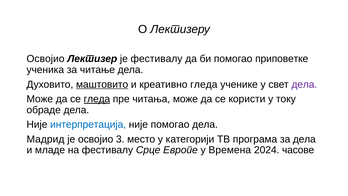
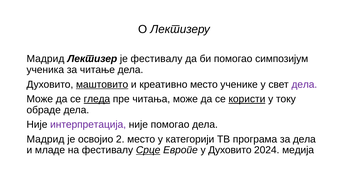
Освојио: Освојио -> Мадрид (45, 59)
приповетке: приповетке -> симпозијум (282, 59)
креативно гледа: гледа -> место (204, 84)
користи underline: none -> present (247, 99)
интерпретација colour: blue -> purple (88, 124)
3: 3 -> 2 (120, 139)
Срце underline: none -> present (148, 150)
у Времена: Времена -> Духовито (230, 150)
часове: часове -> медија (298, 150)
